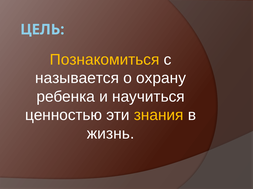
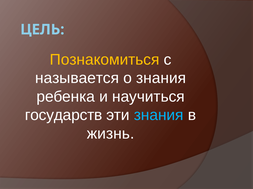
о охрану: охрану -> знания (161, 78)
ценностью: ценностью -> государств (64, 116)
знания colour: yellow -> light blue (159, 116)
